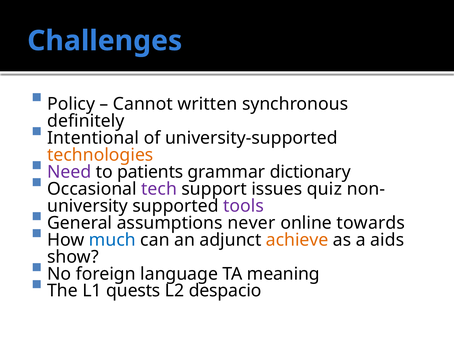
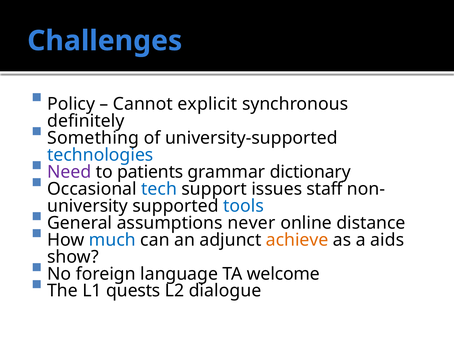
written: written -> explicit (207, 104)
Intentional: Intentional -> Something (93, 138)
technologies colour: orange -> blue (100, 155)
tech colour: purple -> blue (159, 189)
quiz: quiz -> staff (325, 189)
tools colour: purple -> blue (244, 206)
towards: towards -> distance (371, 223)
meaning: meaning -> welcome (283, 273)
despacio: despacio -> dialogue (225, 290)
